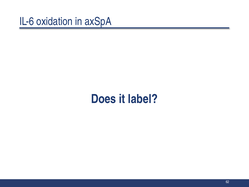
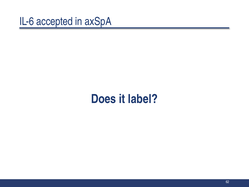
oxidation: oxidation -> accepted (55, 21)
